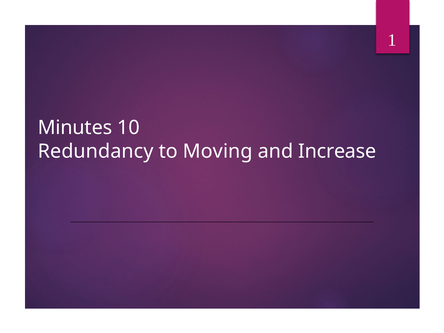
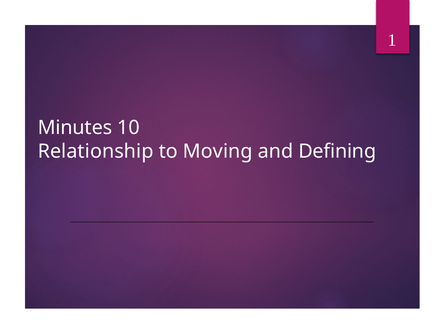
Redundancy: Redundancy -> Relationship (96, 151)
Increase: Increase -> Defining (337, 151)
